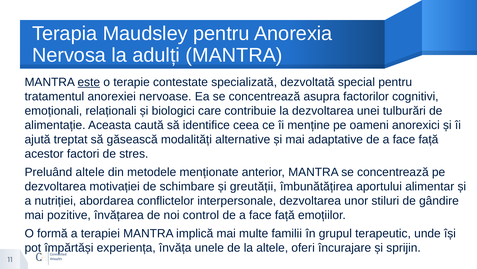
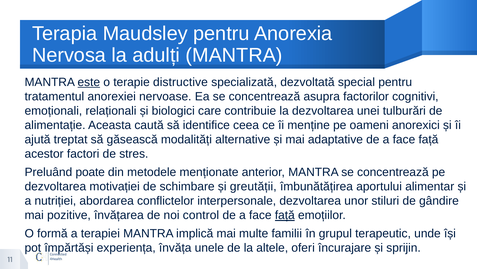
contestate: contestate -> distructive (180, 82)
Preluând altele: altele -> poate (90, 172)
față underline: none -> present (285, 215)
